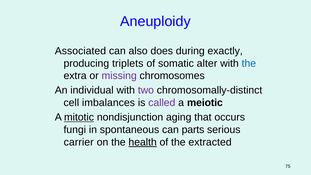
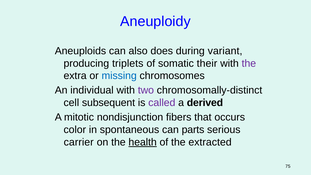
Associated: Associated -> Aneuploids (80, 51)
exactly: exactly -> variant (225, 51)
alter: alter -> their (207, 63)
the colour: blue -> purple (249, 63)
missing colour: purple -> blue (119, 76)
imbalances: imbalances -> subsequent (109, 103)
meiotic: meiotic -> derived (205, 103)
mitotic underline: present -> none (79, 117)
aging: aging -> fibers (179, 117)
fungi: fungi -> color (75, 130)
